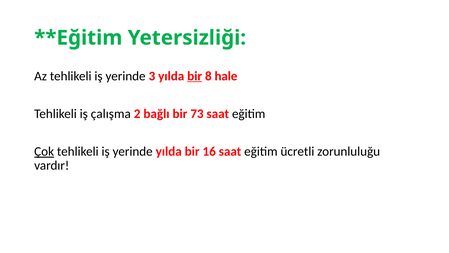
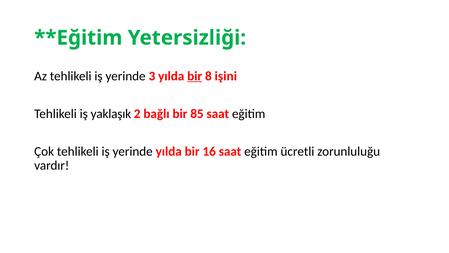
hale: hale -> işini (226, 76)
çalışma: çalışma -> yaklaşık (111, 114)
73: 73 -> 85 (197, 114)
Çok underline: present -> none (44, 151)
